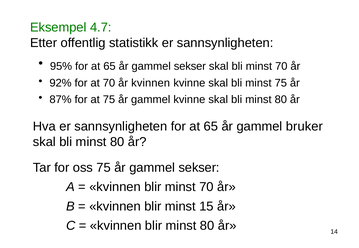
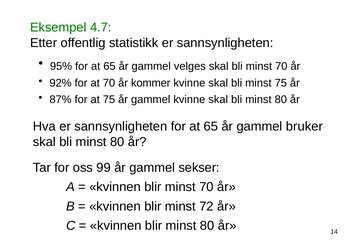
65 år gammel sekser: sekser -> velges (190, 66)
år kvinnen: kvinnen -> kommer (151, 83)
oss 75: 75 -> 99 (104, 168)
15: 15 -> 72 (206, 207)
